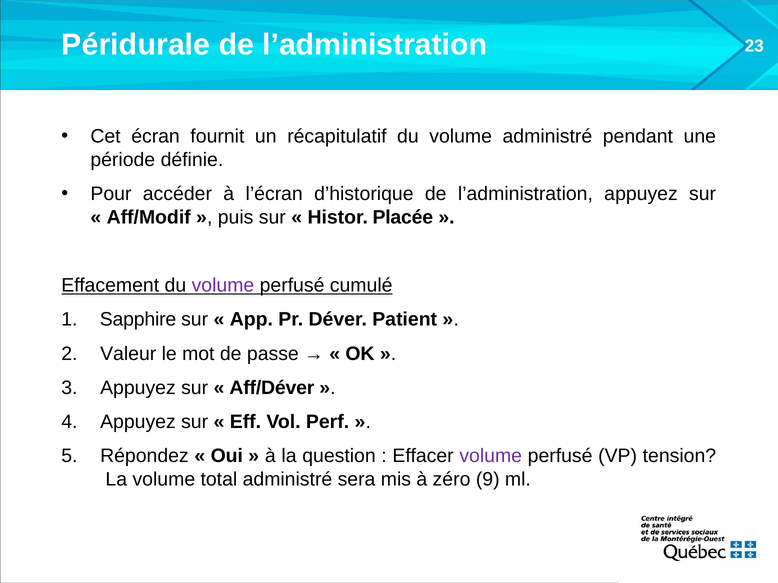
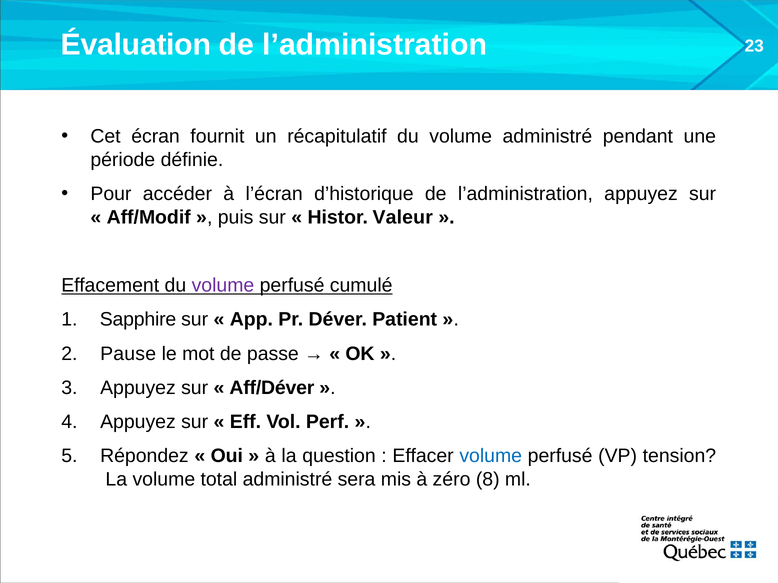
Péridurale: Péridurale -> Évaluation (136, 45)
Placée: Placée -> Valeur (403, 217)
Valeur: Valeur -> Pause (128, 354)
volume colour: purple -> blue (491, 456)
9: 9 -> 8 (488, 480)
